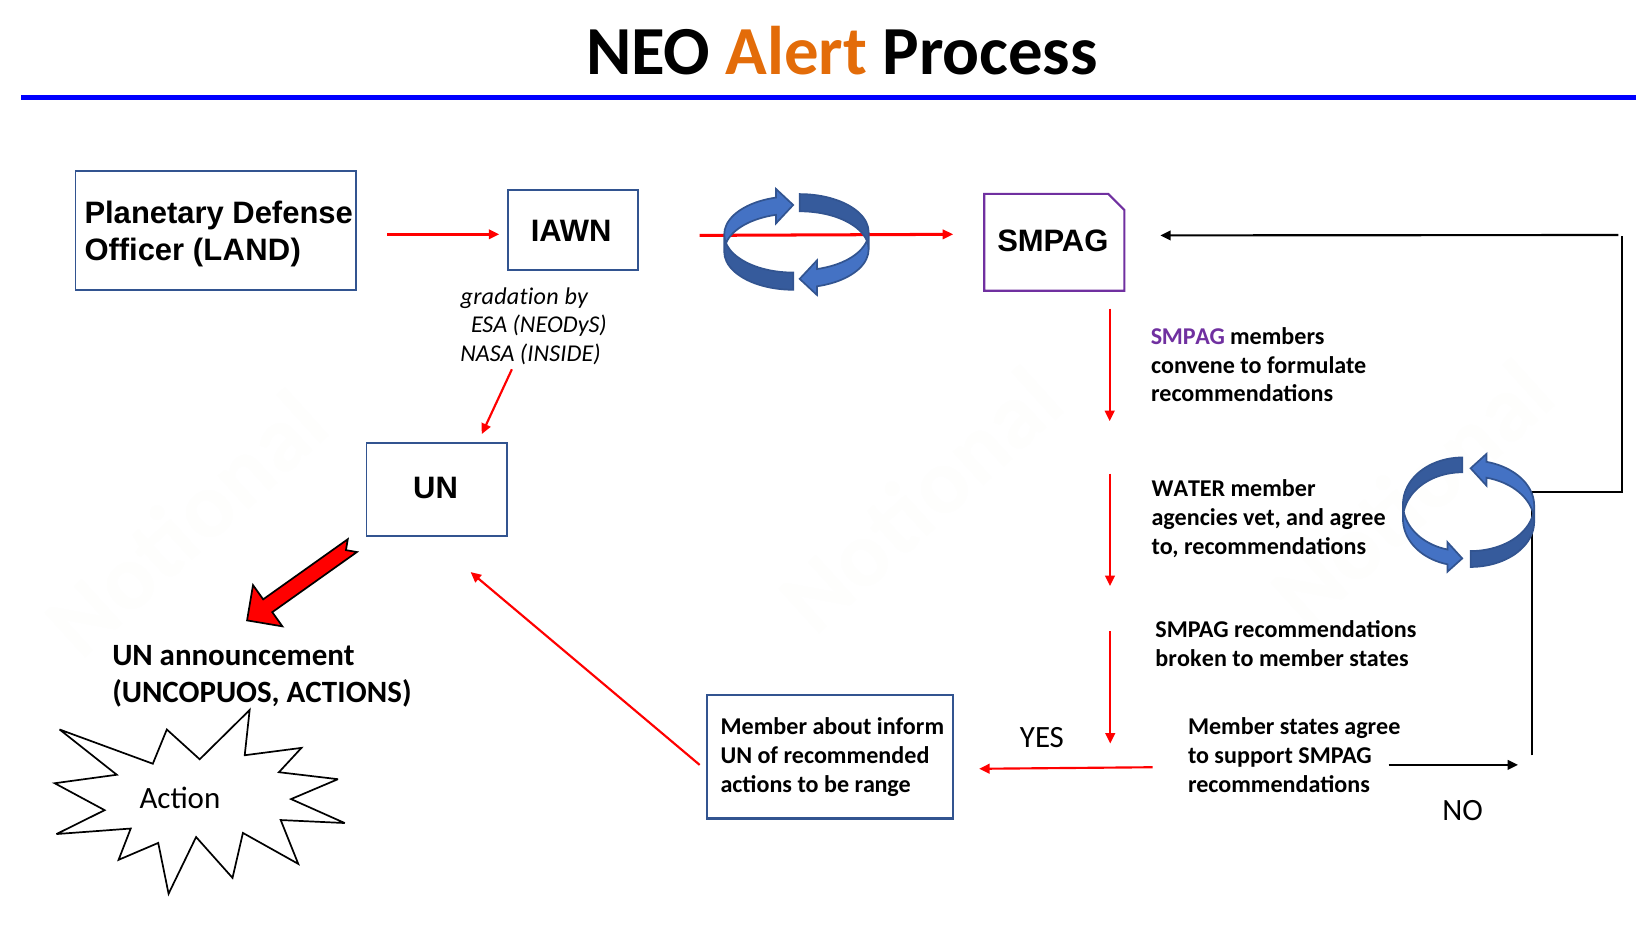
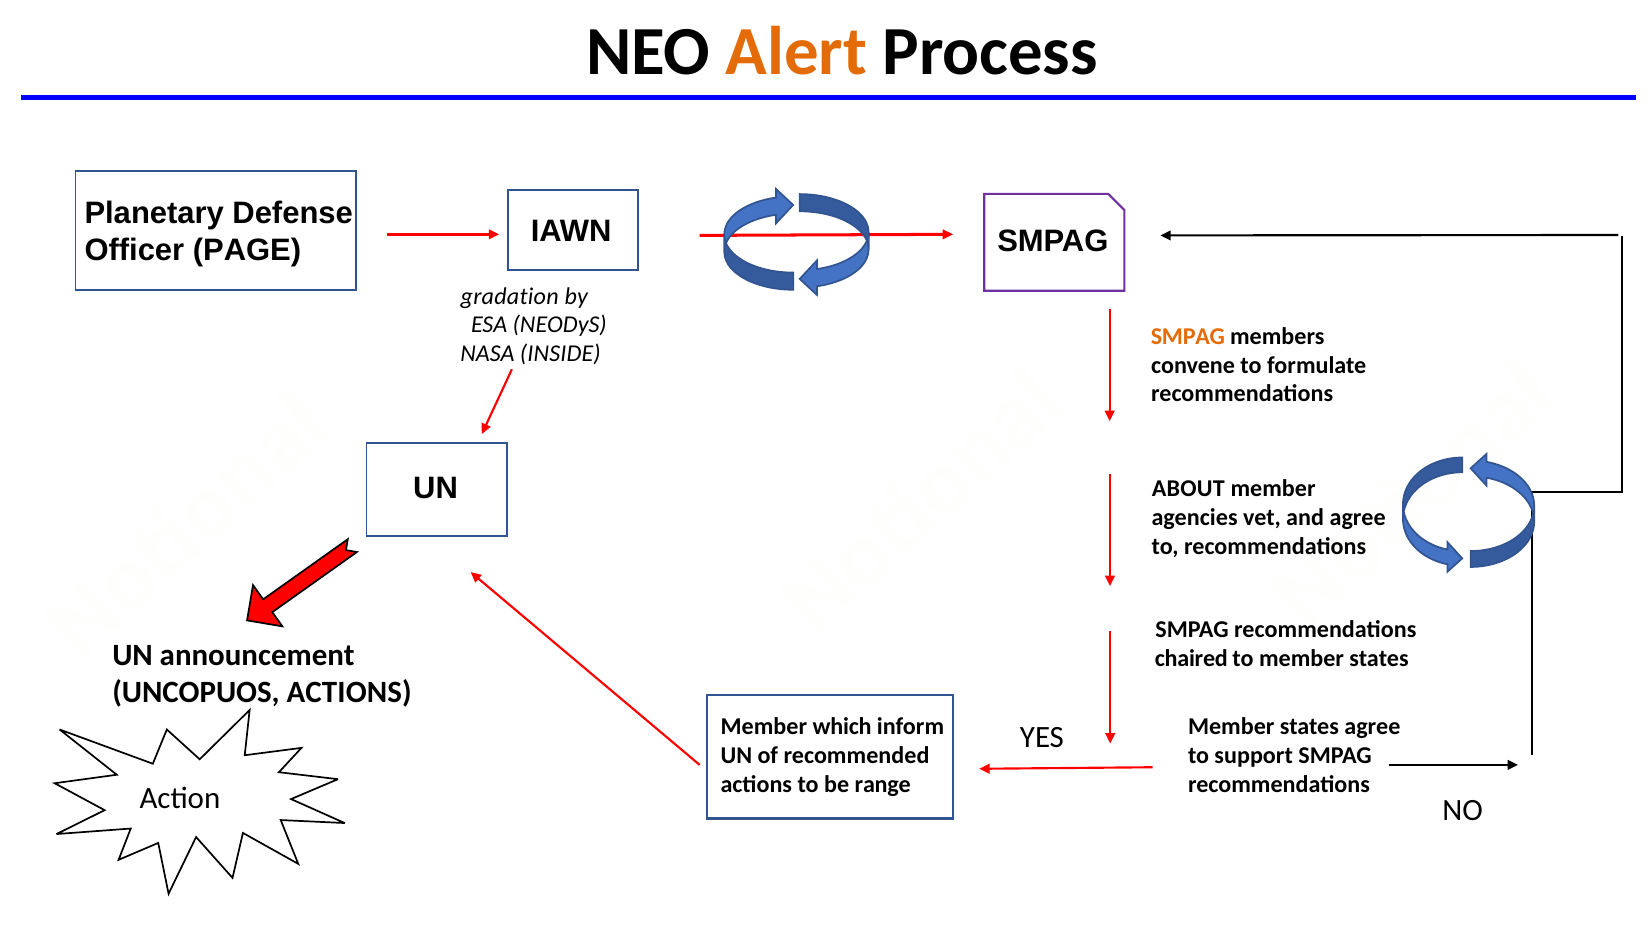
LAND: LAND -> PAGE (247, 250)
SMPAG colour: purple -> orange (1188, 336)
WATER: WATER -> ABOUT (1188, 489)
broken: broken -> chaired (1191, 658)
about: about -> which (842, 727)
